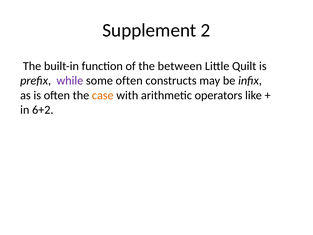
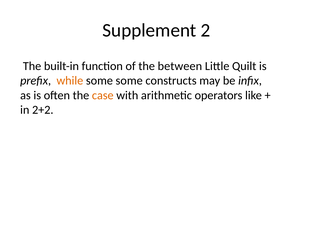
while colour: purple -> orange (70, 81)
some often: often -> some (129, 81)
6+2: 6+2 -> 2+2 (43, 110)
